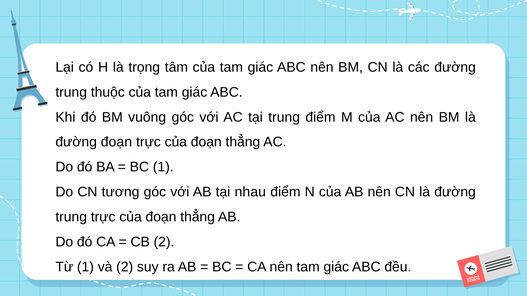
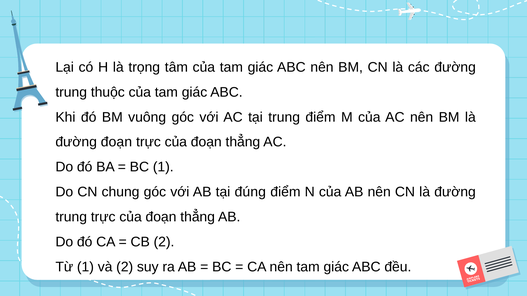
tương: tương -> chung (121, 192)
nhau: nhau -> đúng (250, 192)
